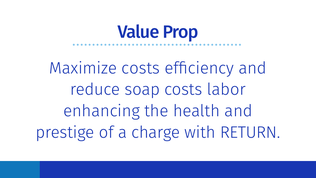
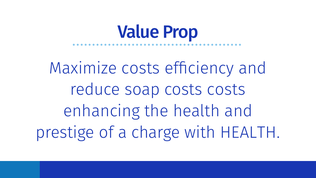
costs labor: labor -> costs (226, 89)
with RETURN: RETURN -> HEALTH (250, 132)
